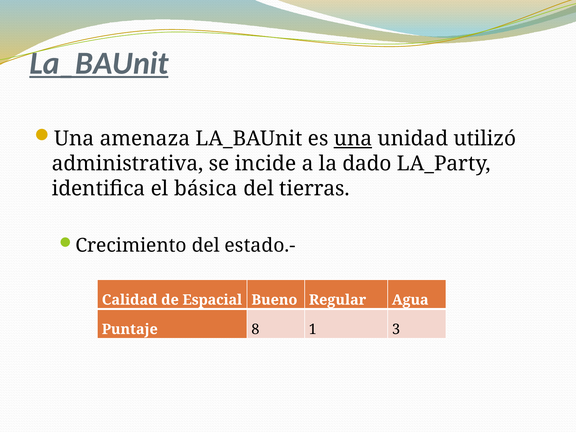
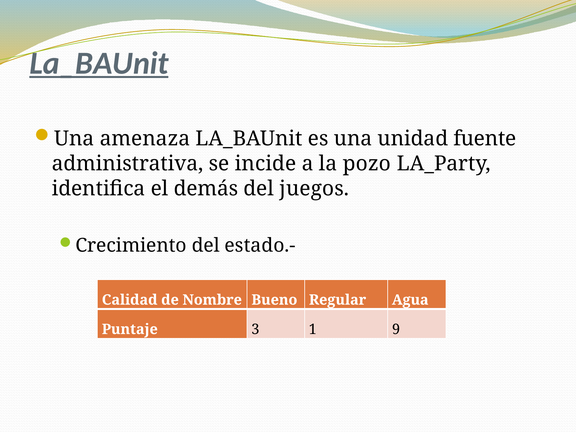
una underline: present -> none (353, 139)
utilizó: utilizó -> fuente (485, 139)
dado: dado -> pozo (367, 164)
básica: básica -> demás (206, 189)
tierras: tierras -> juegos (314, 189)
Espacial: Espacial -> Nombre (212, 300)
8: 8 -> 3 (255, 329)
3: 3 -> 9 (396, 329)
